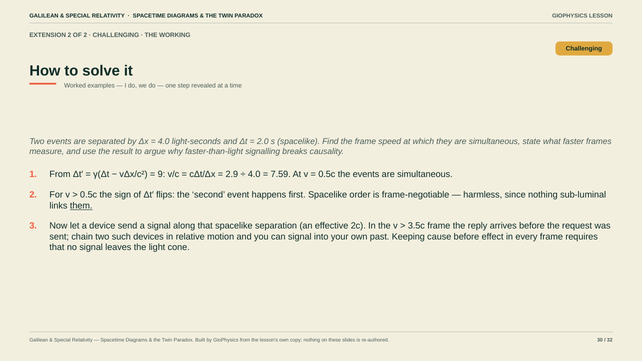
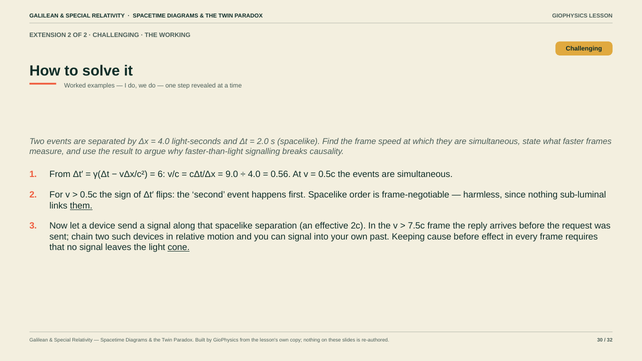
9: 9 -> 6 (161, 174)
2.9: 2.9 -> 9.0 (232, 174)
7.59: 7.59 -> 0.56 (281, 174)
3.5c: 3.5c -> 7.5c (416, 226)
cone underline: none -> present (179, 248)
